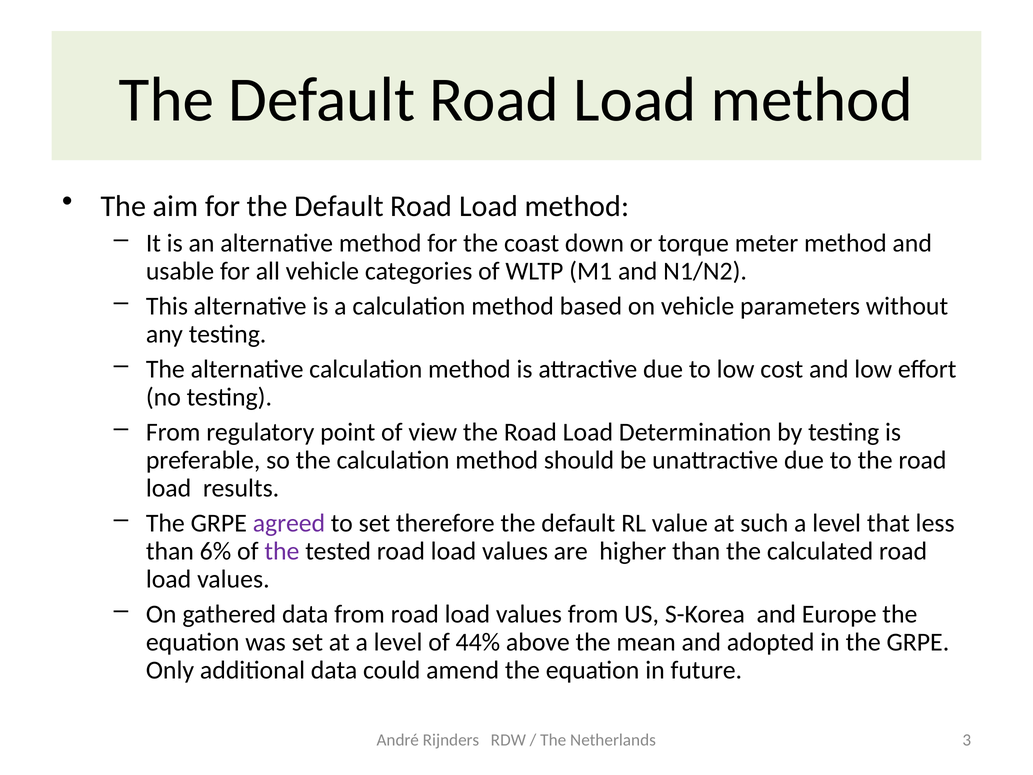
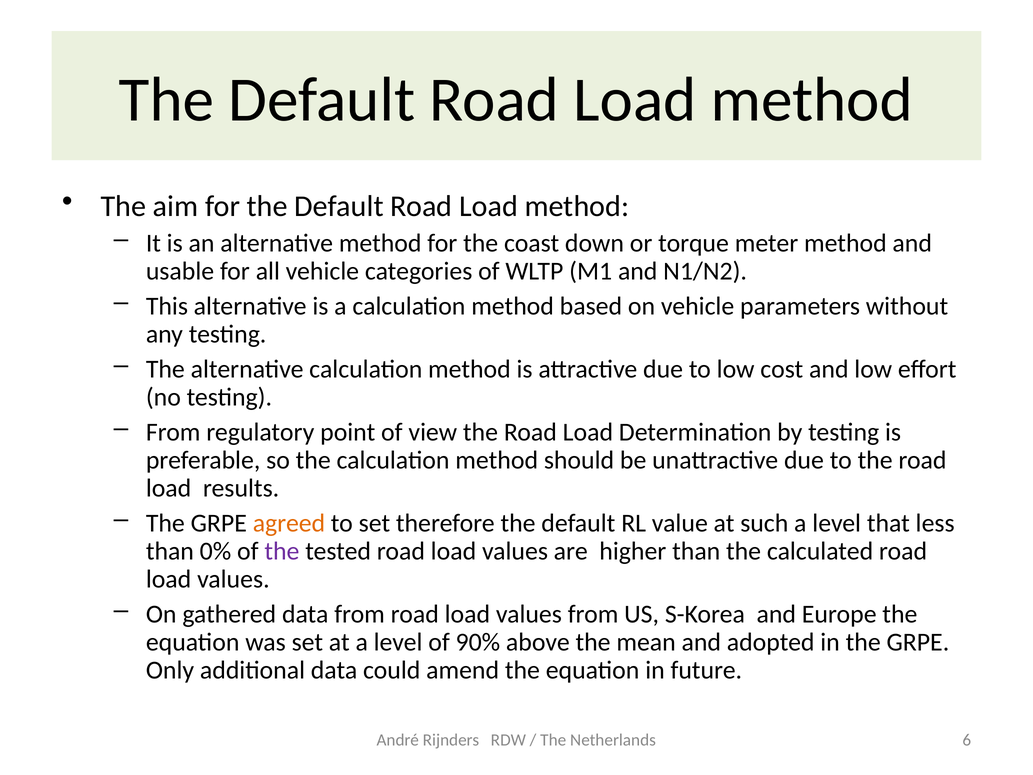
agreed colour: purple -> orange (289, 523)
6%: 6% -> 0% (215, 551)
44%: 44% -> 90% (478, 642)
3: 3 -> 6 (967, 740)
